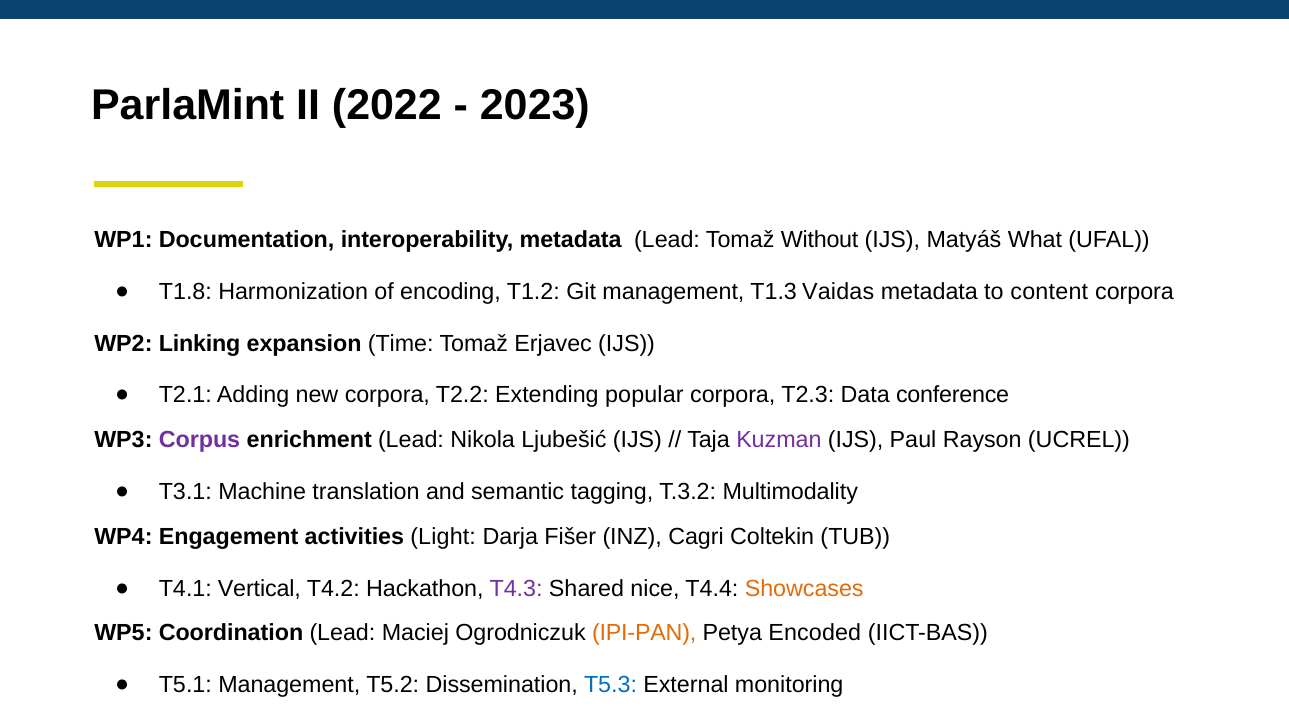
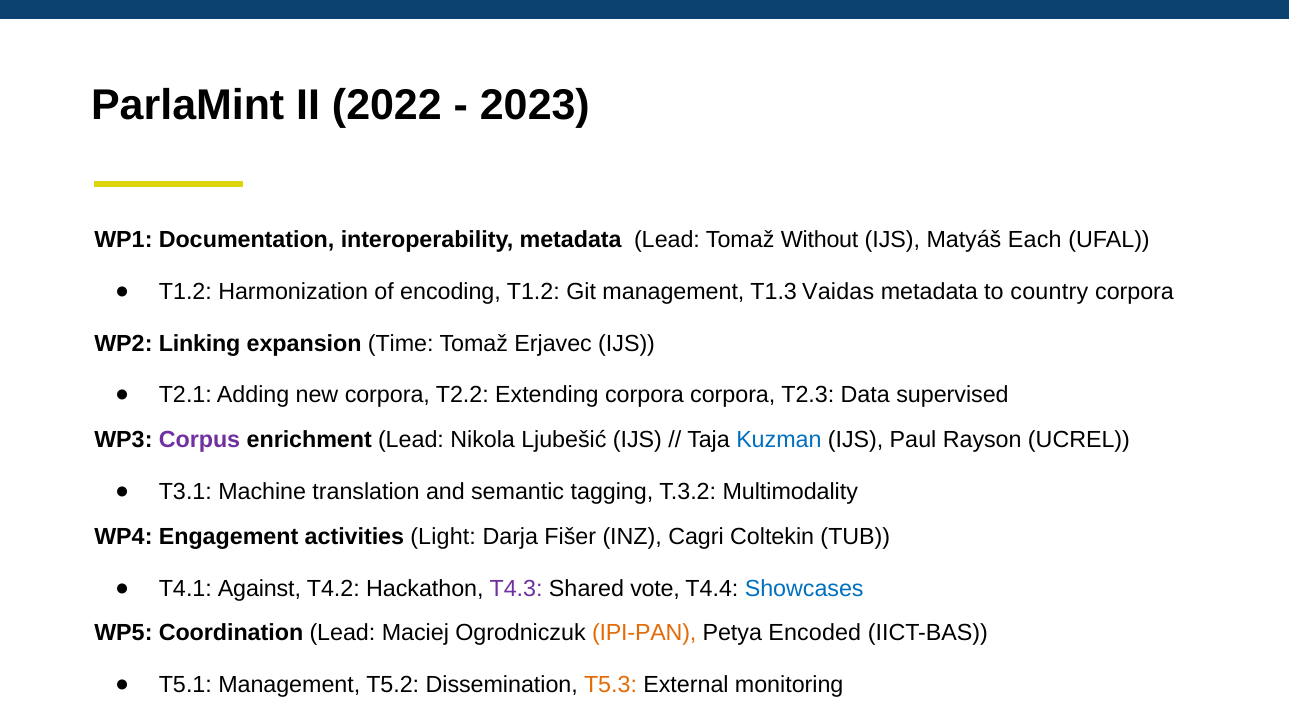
What: What -> Each (1035, 240)
T1.8: T1.8 -> T1.2 (185, 292)
content: content -> country (1049, 292)
Extending popular: popular -> corpora (644, 395)
conference: conference -> supervised (953, 395)
Kuzman colour: purple -> blue (779, 440)
Vertical: Vertical -> Against (259, 589)
nice: nice -> vote (655, 589)
Showcases colour: orange -> blue (804, 589)
T5.3 colour: blue -> orange (611, 685)
